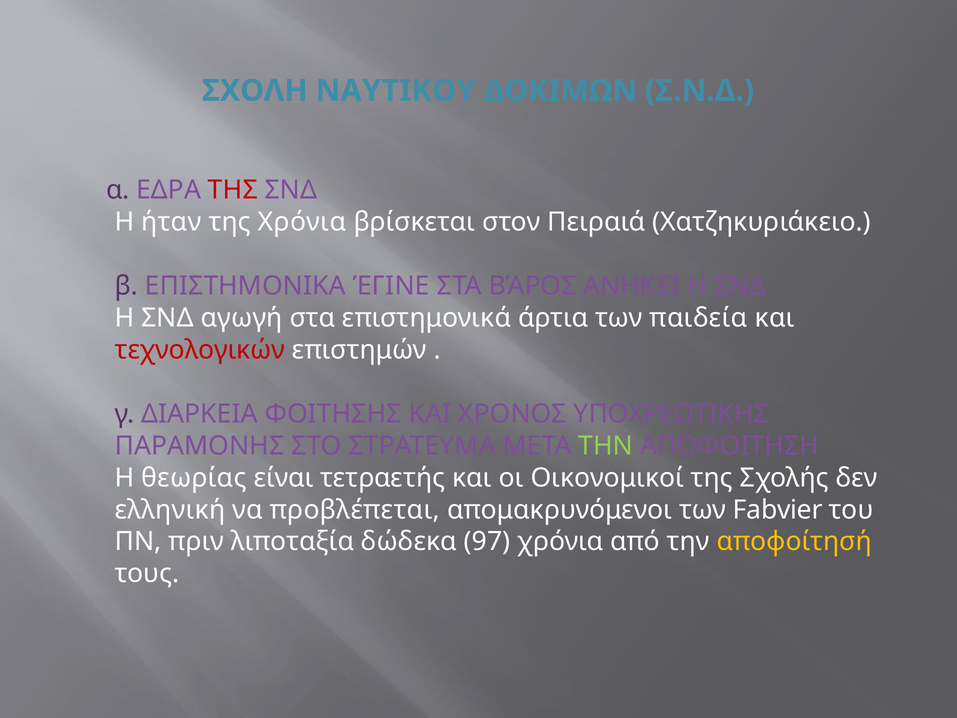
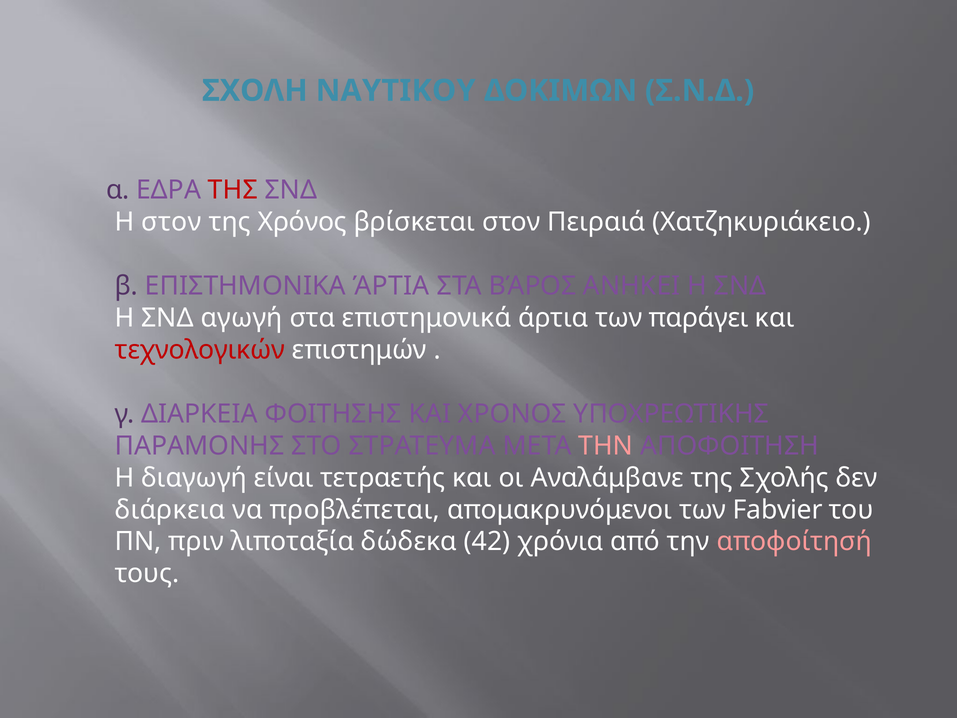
Η ήταν: ήταν -> στον (171, 222)
της Χρόνια: Χρόνια -> Χρόνος (302, 222)
ΕΠΙΣΤΗΜΟΝΙΚΑ ΈΓΙΝΕ: ΈΓΙΝΕ -> ΆΡΤΙΑ (391, 286)
παιδεία: παιδεία -> παράγει (699, 318)
ΤΗΝ colour: light green -> pink (606, 446)
θεωρίας: θεωρίας -> διαγωγή (194, 478)
Οικονομικοί: Οικονομικοί -> Αναλάμβανε (607, 478)
ελληνική: ελληνική -> διάρκεια (170, 510)
97: 97 -> 42 (487, 541)
αποφοίτησή colour: yellow -> pink (794, 541)
